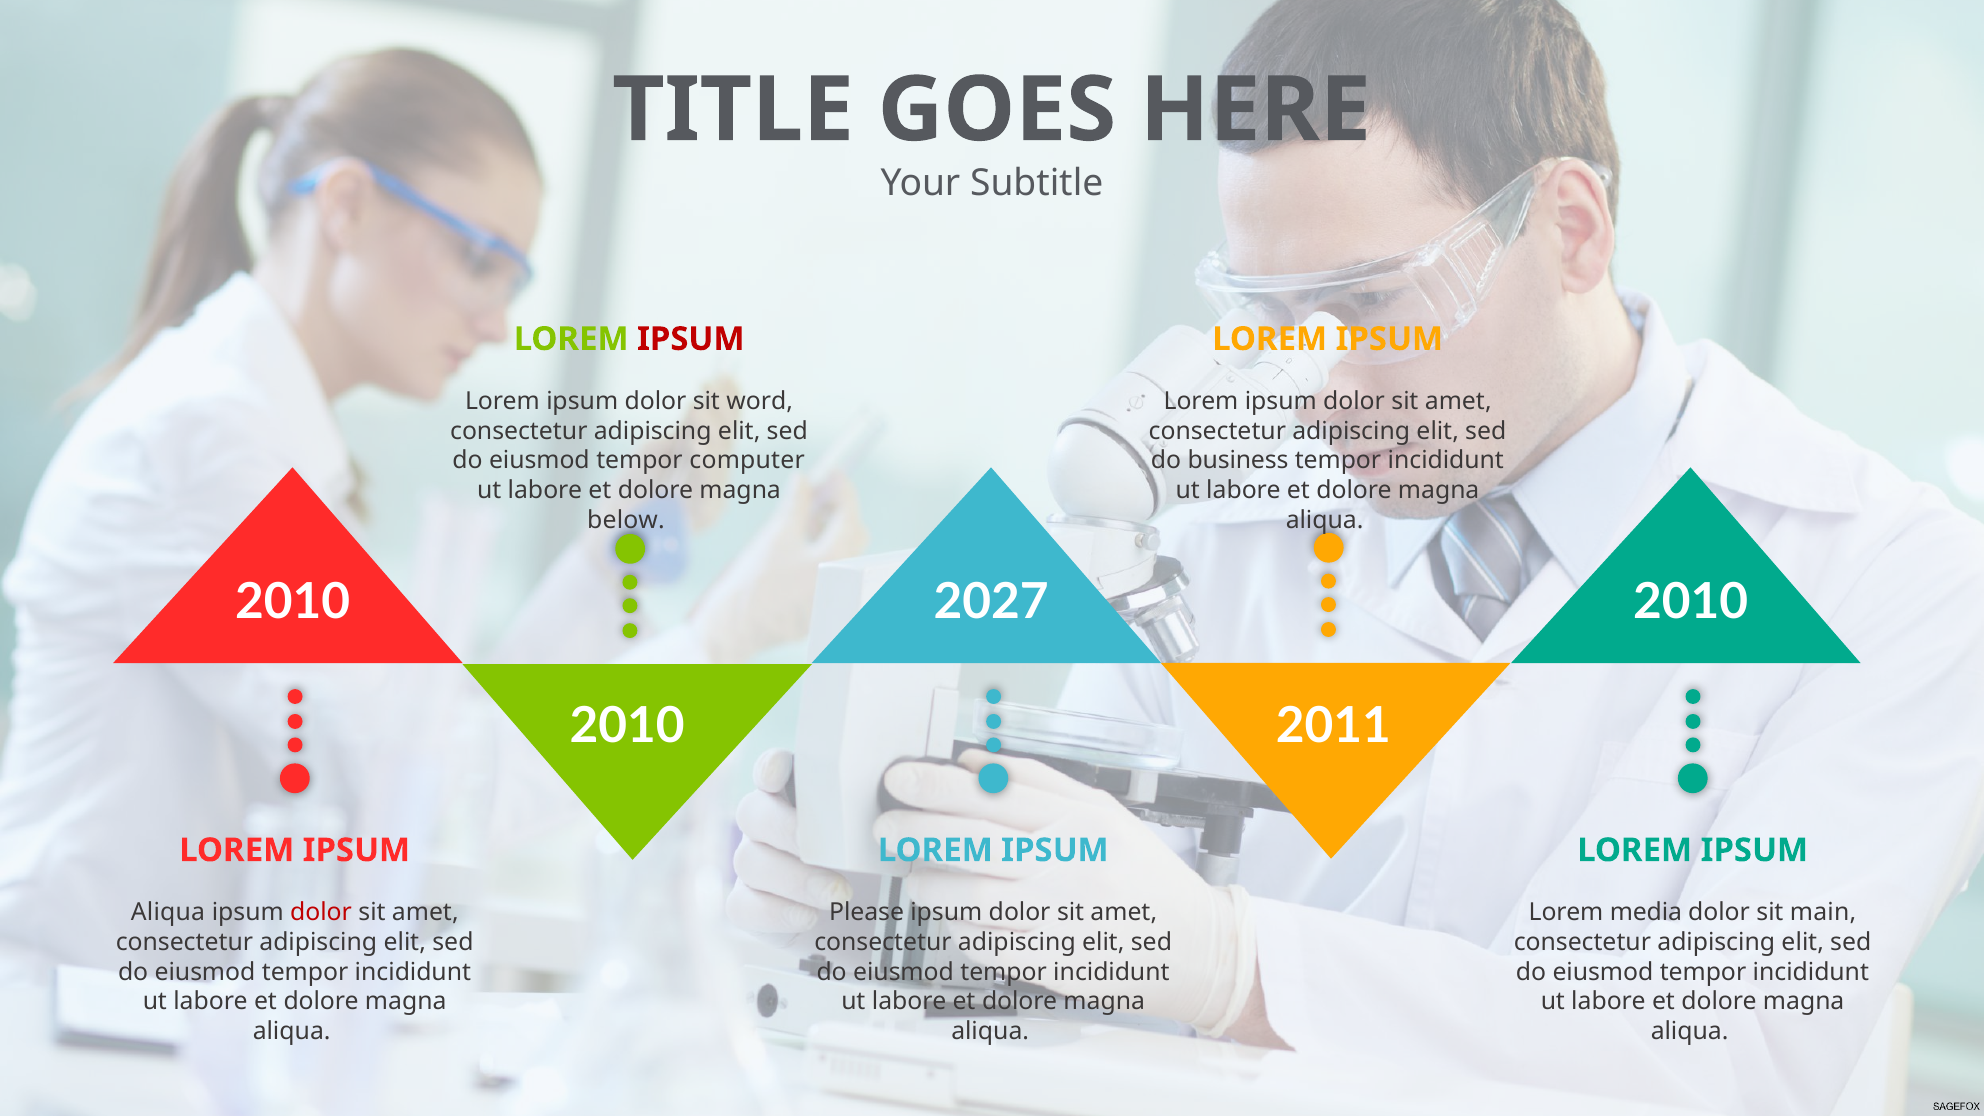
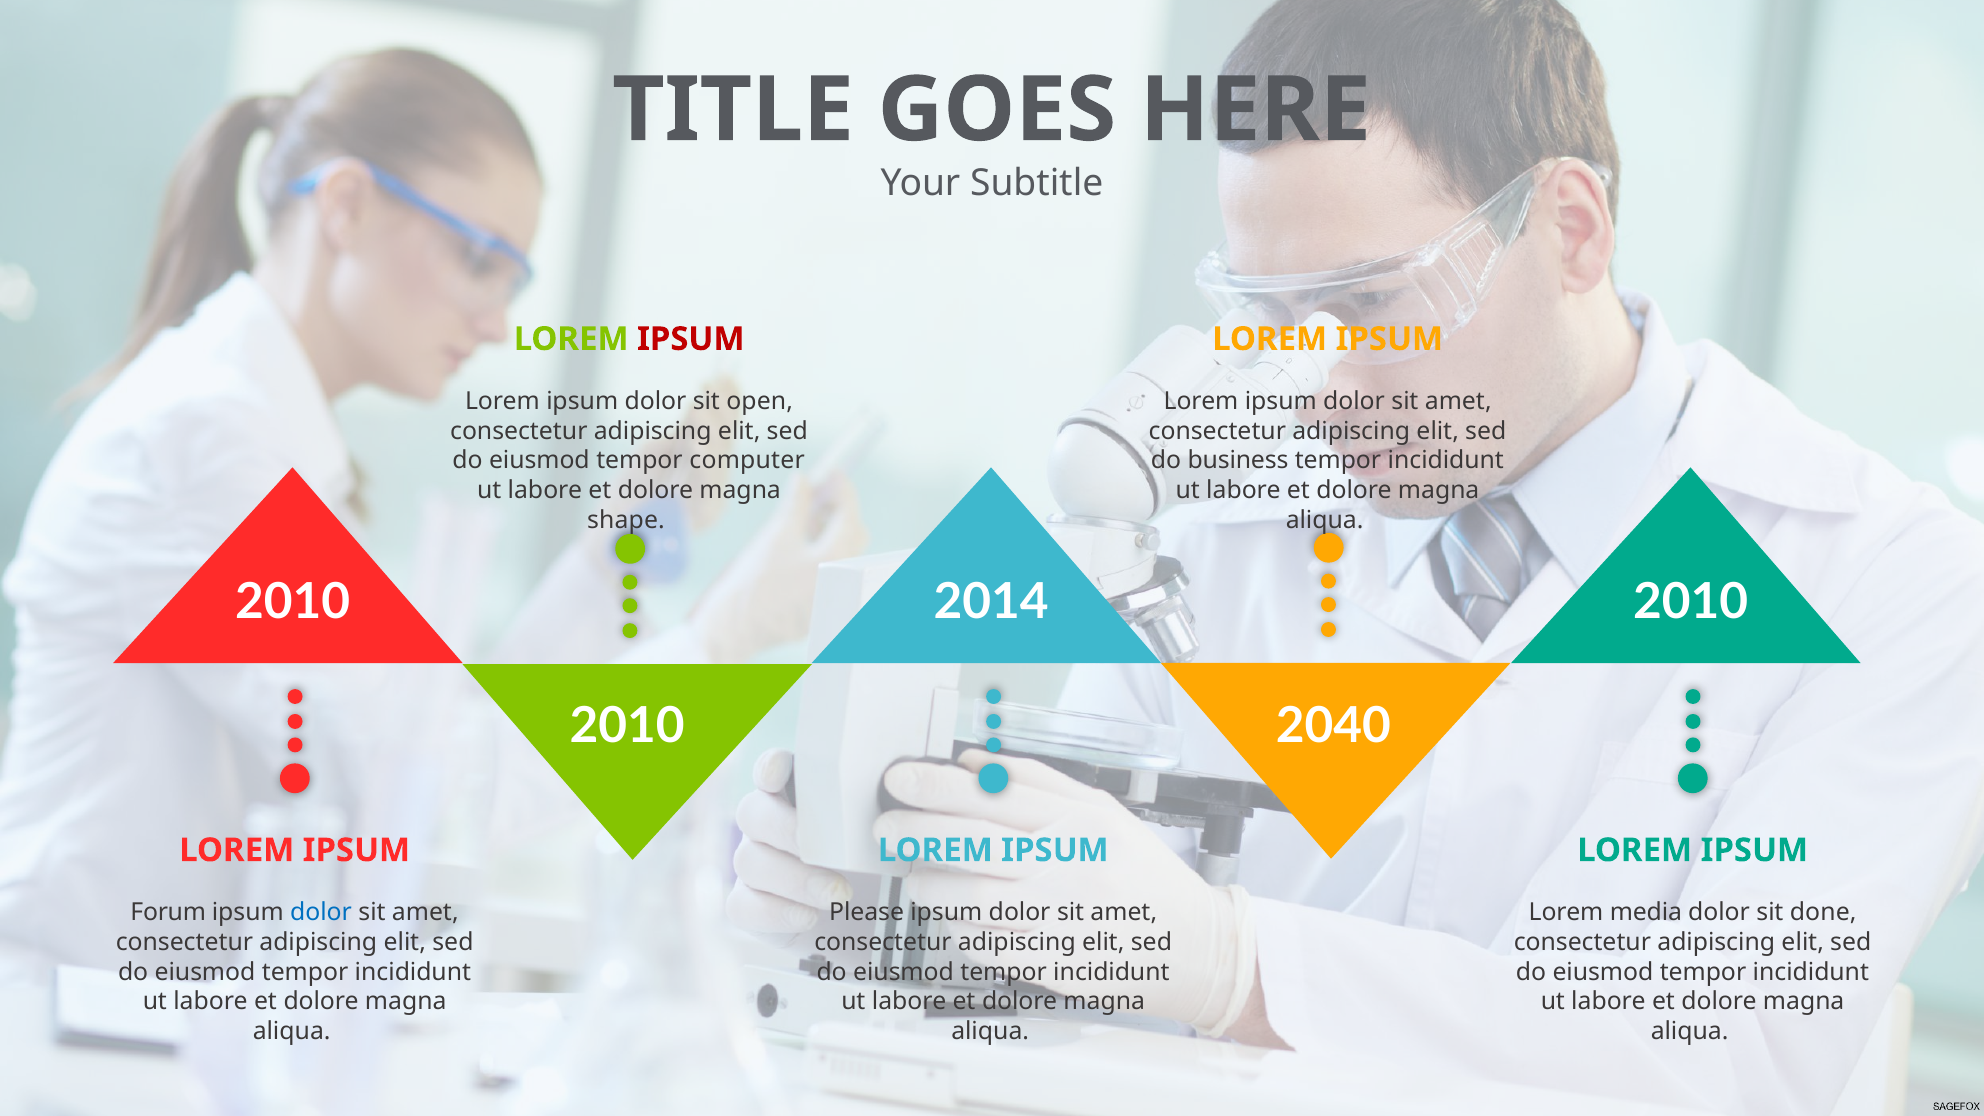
word: word -> open (760, 401)
below: below -> shape (626, 520)
2027: 2027 -> 2014 (991, 602)
2011: 2011 -> 2040 (1333, 726)
Aliqua: Aliqua -> Forum (168, 912)
dolor colour: red -> blue (321, 912)
main: main -> done (1823, 912)
